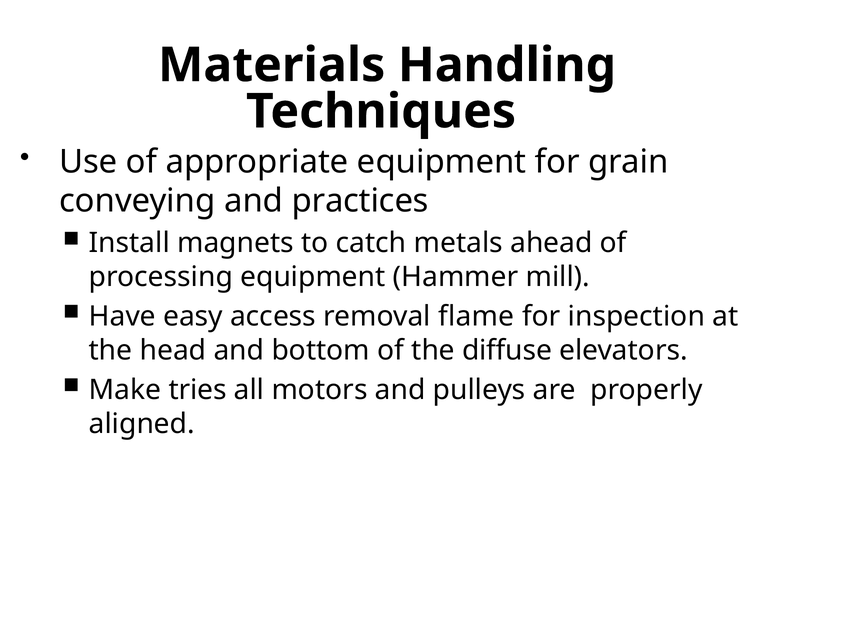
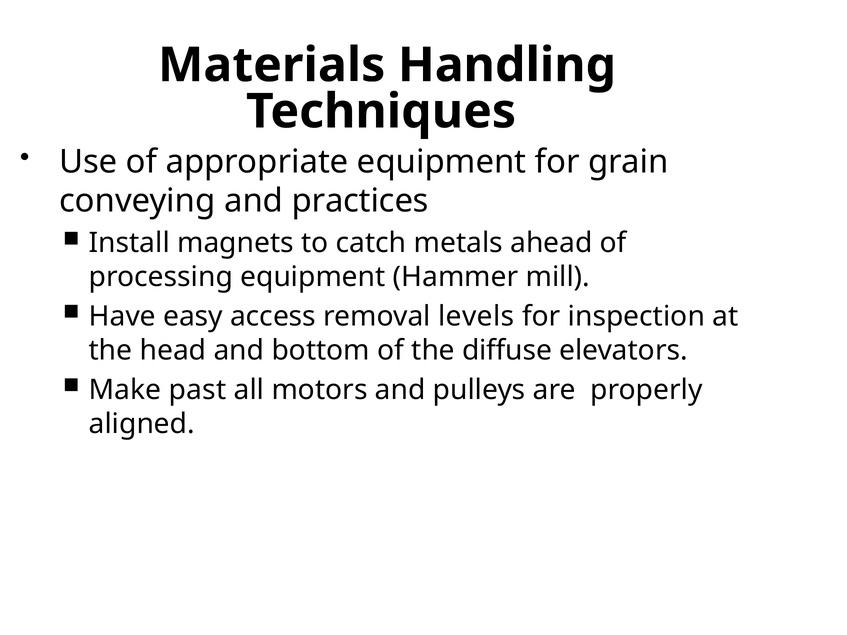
flame: flame -> levels (476, 317)
tries: tries -> past (197, 390)
